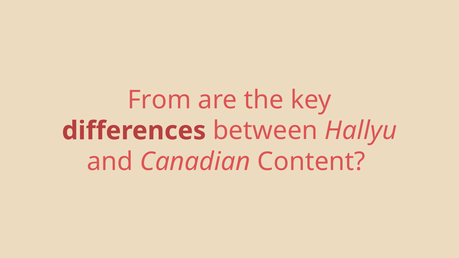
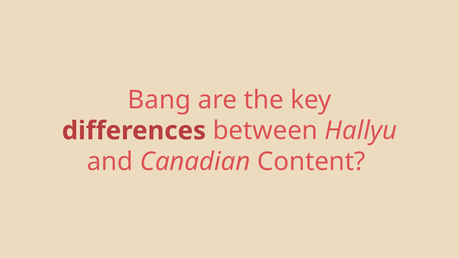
From: From -> Bang (159, 100)
